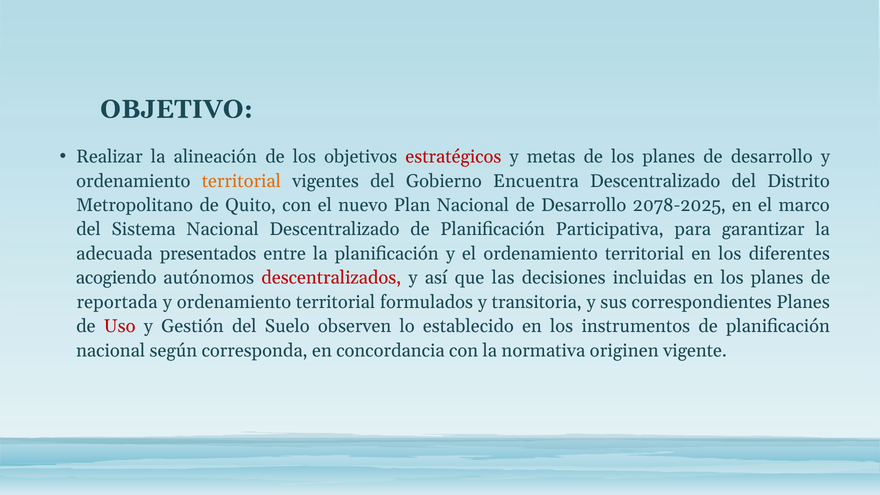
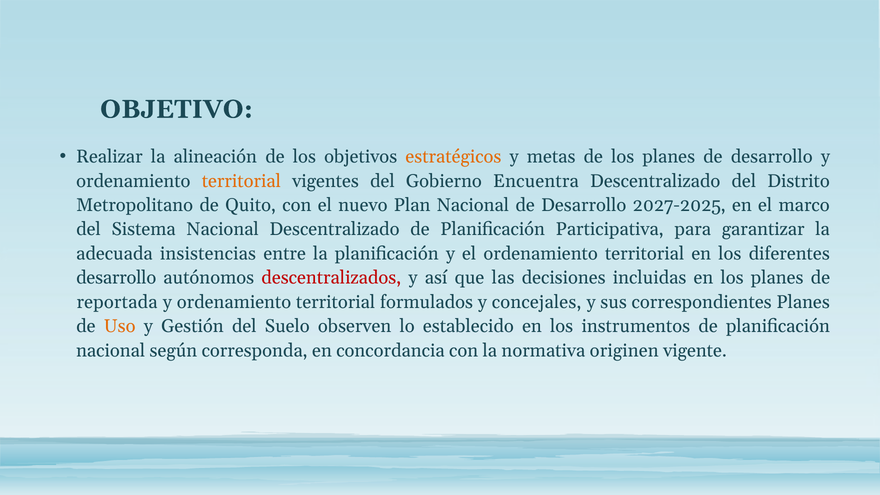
estratégicos colour: red -> orange (453, 157)
2078-2025: 2078-2025 -> 2027-2025 (679, 205)
presentados: presentados -> insistencias (208, 254)
acogiendo: acogiendo -> desarrollo (116, 278)
transitoria: transitoria -> concejales (537, 302)
Uso colour: red -> orange (120, 326)
